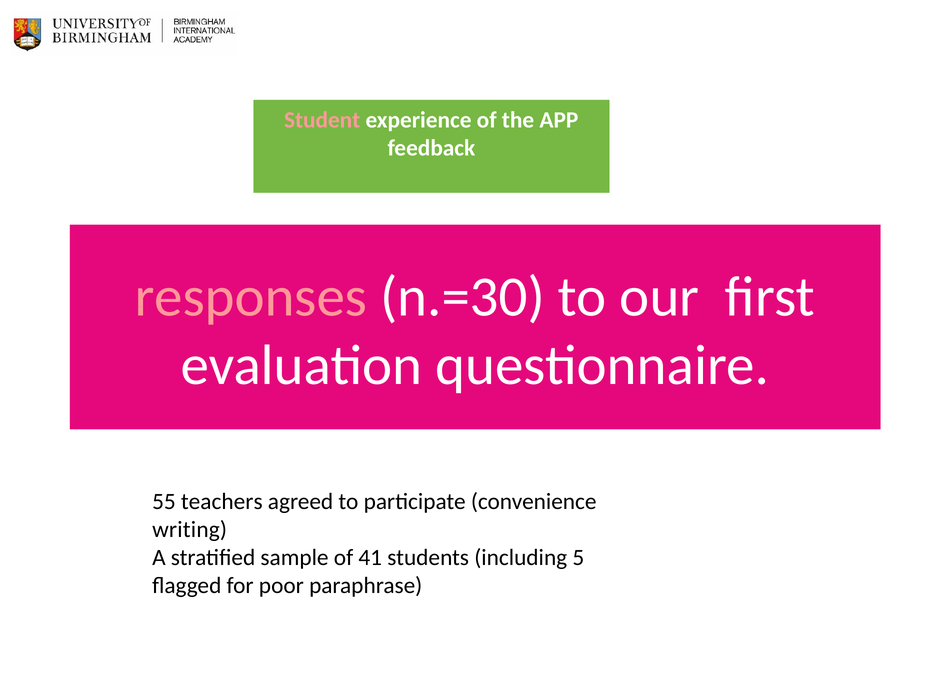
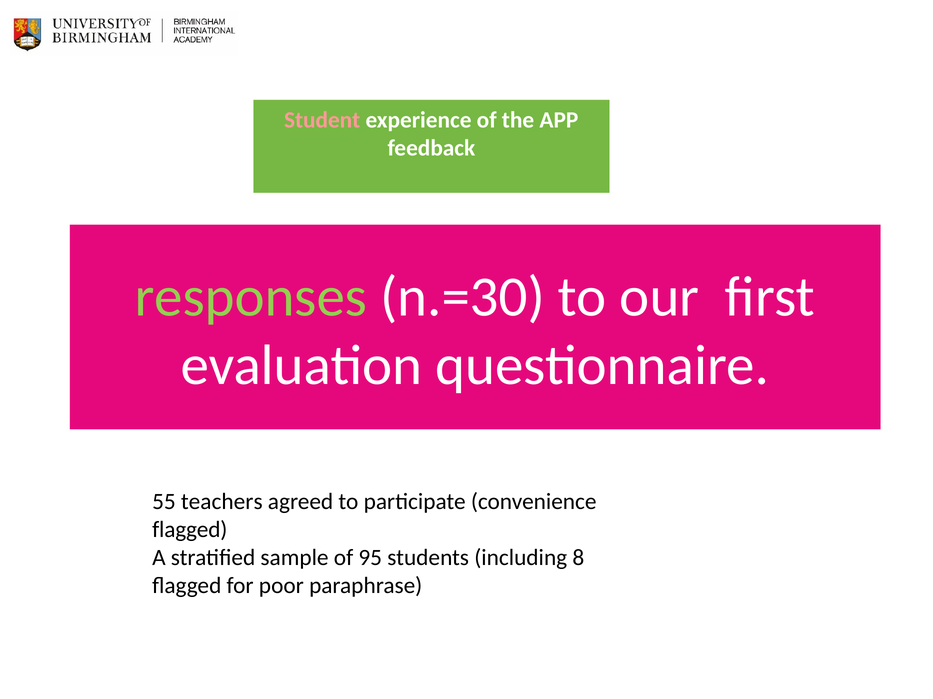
responses colour: pink -> light green (251, 297)
writing: writing -> flagged (190, 530)
41: 41 -> 95 (370, 558)
5: 5 -> 8 (578, 558)
